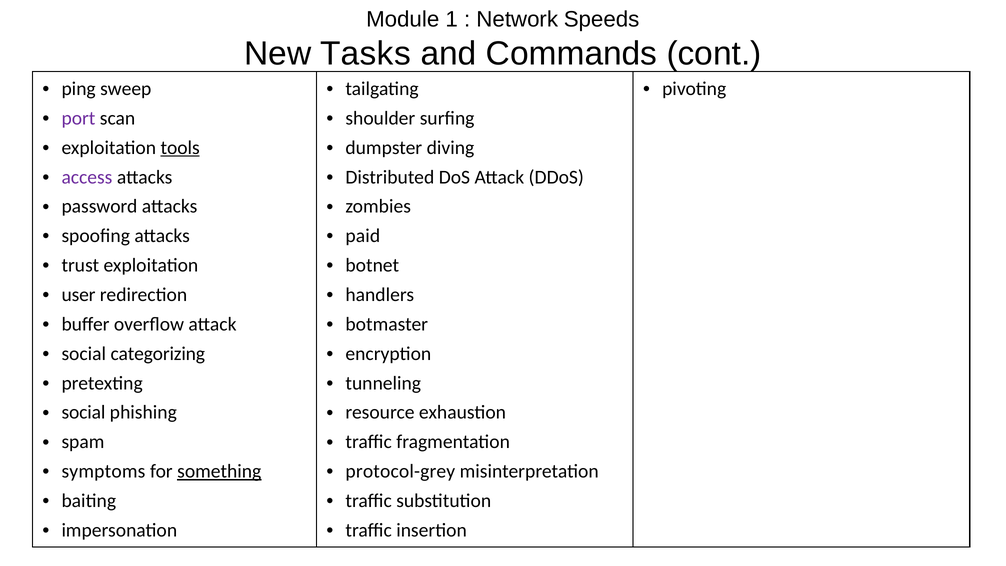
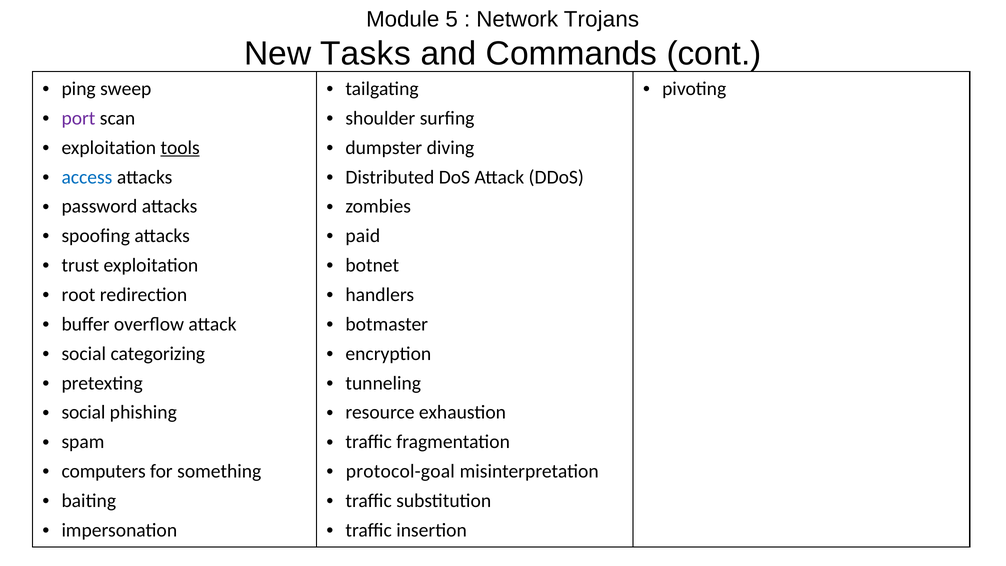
1: 1 -> 5 (452, 19)
Speeds: Speeds -> Trojans (601, 19)
access colour: purple -> blue (87, 177)
user: user -> root (78, 295)
symptoms: symptoms -> computers (104, 471)
something underline: present -> none (219, 471)
protocol-grey: protocol-grey -> protocol-goal (400, 471)
